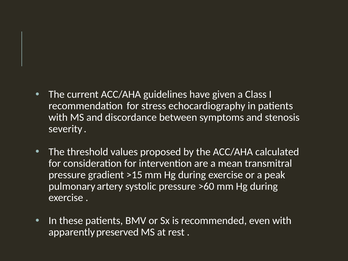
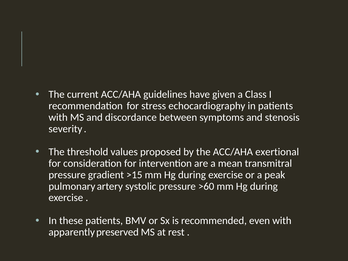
calculated: calculated -> exertional (277, 152)
